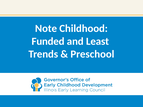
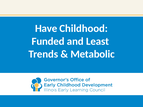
Note: Note -> Have (46, 29)
Preschool: Preschool -> Metabolic (93, 54)
